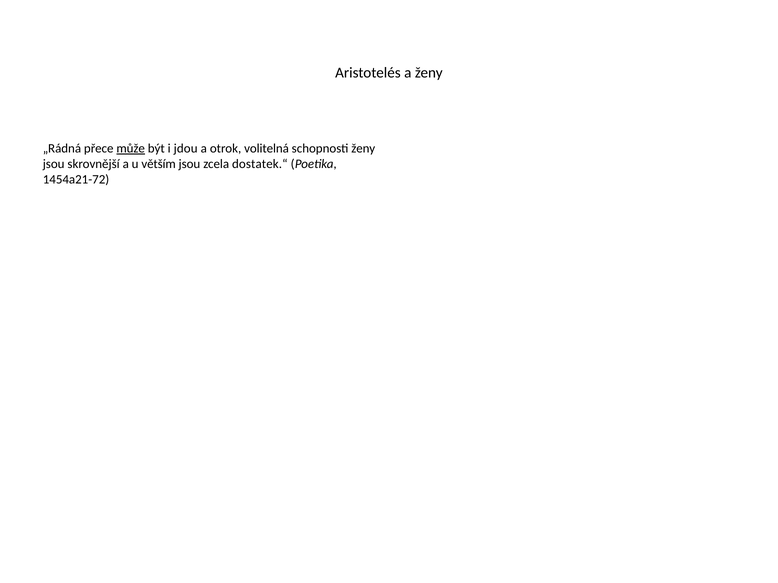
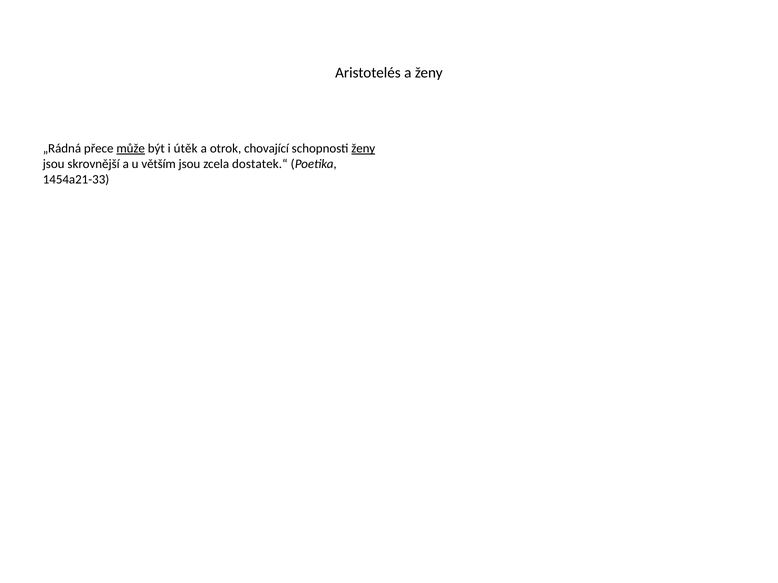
jdou: jdou -> útěk (186, 149)
volitelná: volitelná -> chovající (267, 149)
ženy underline: none -> present (363, 149)
1454a21-72: 1454a21-72 -> 1454a21-33 (76, 180)
